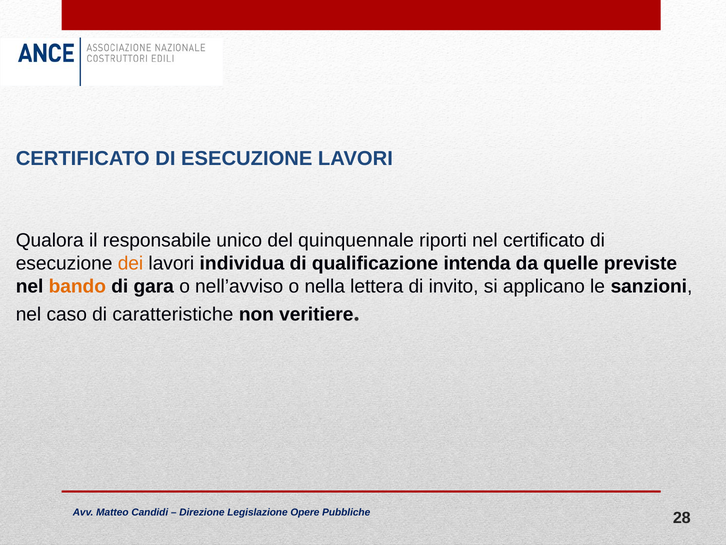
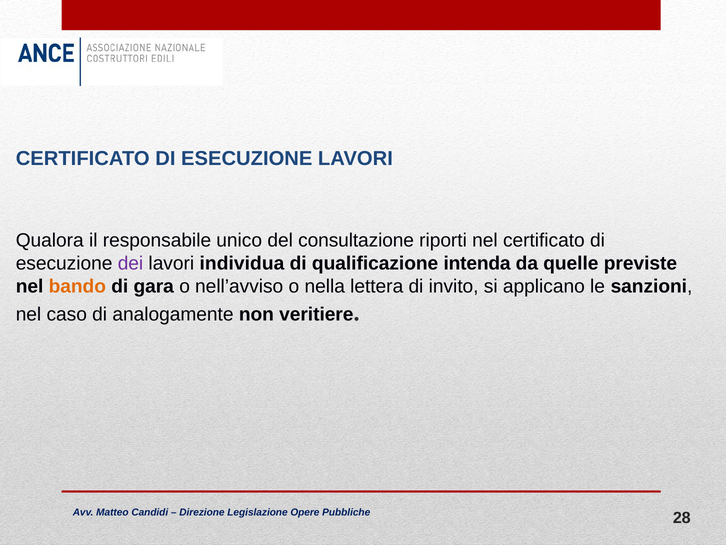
quinquennale: quinquennale -> consultazione (356, 240)
dei colour: orange -> purple (130, 263)
caratteristiche: caratteristiche -> analogamente (173, 314)
